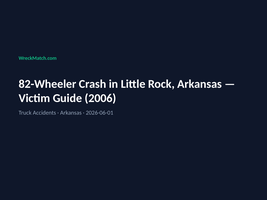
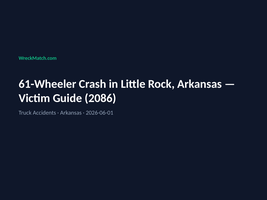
82-Wheeler: 82-Wheeler -> 61-Wheeler (47, 84)
2006: 2006 -> 2086 (100, 98)
